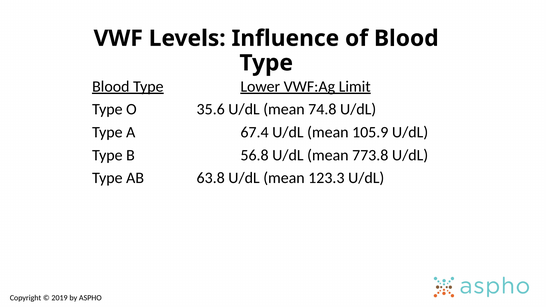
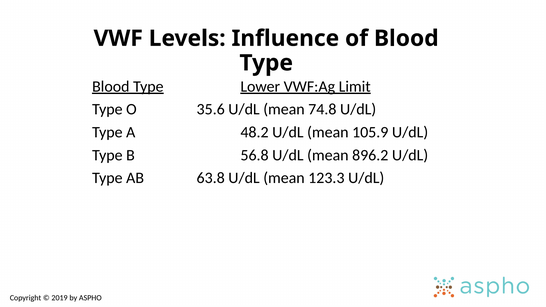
67.4: 67.4 -> 48.2 (255, 132)
773.8: 773.8 -> 896.2 (370, 155)
